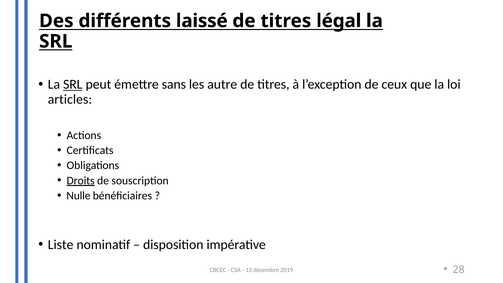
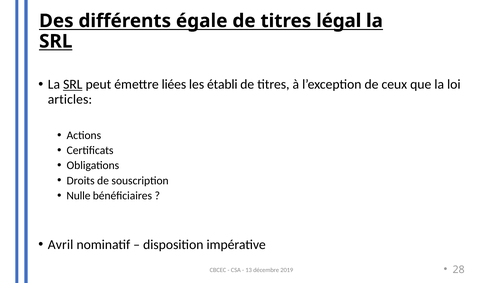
laissé: laissé -> égale (202, 21)
sans: sans -> liées (174, 84)
autre: autre -> établi (222, 84)
Droits underline: present -> none (81, 180)
Liste: Liste -> Avril (61, 244)
